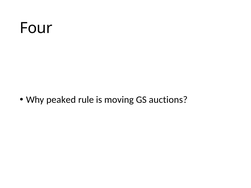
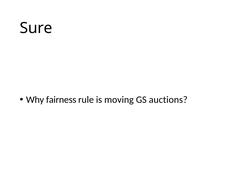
Four: Four -> Sure (36, 28)
peaked: peaked -> fairness (61, 100)
